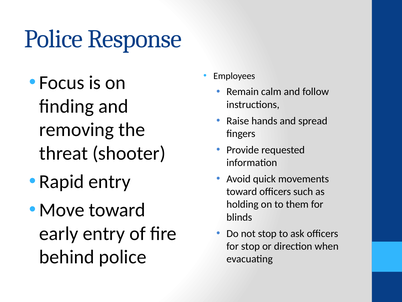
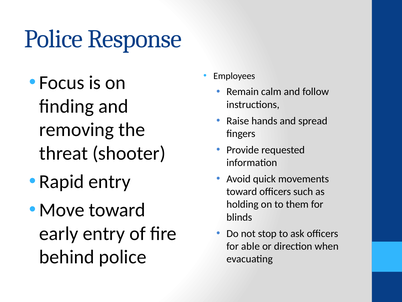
for stop: stop -> able (250, 246)
